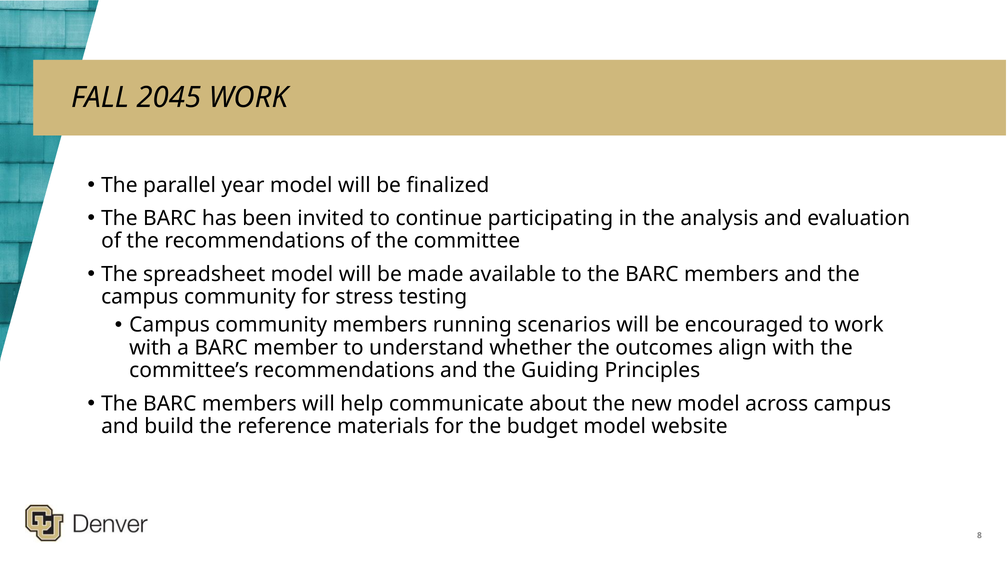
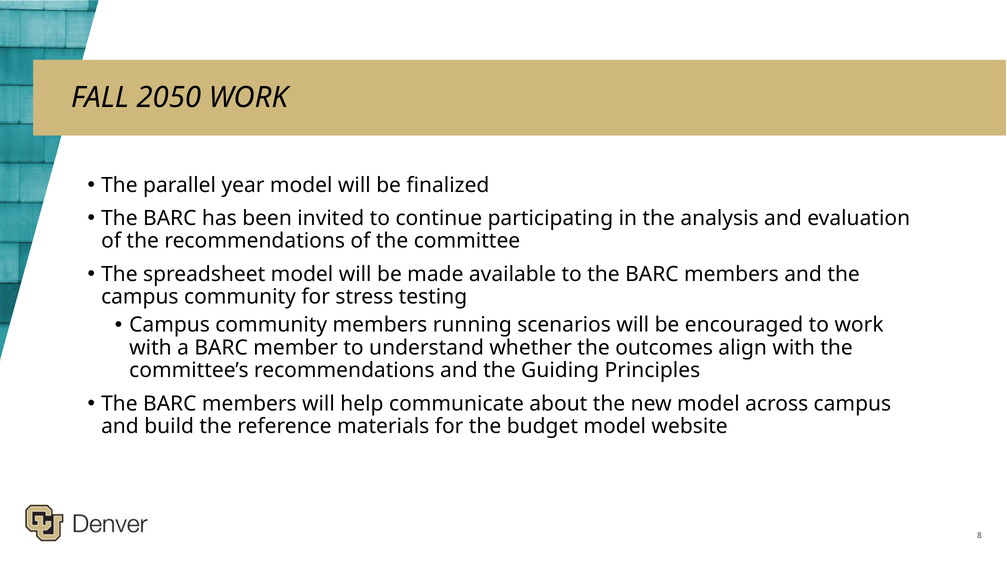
2045: 2045 -> 2050 (169, 97)
